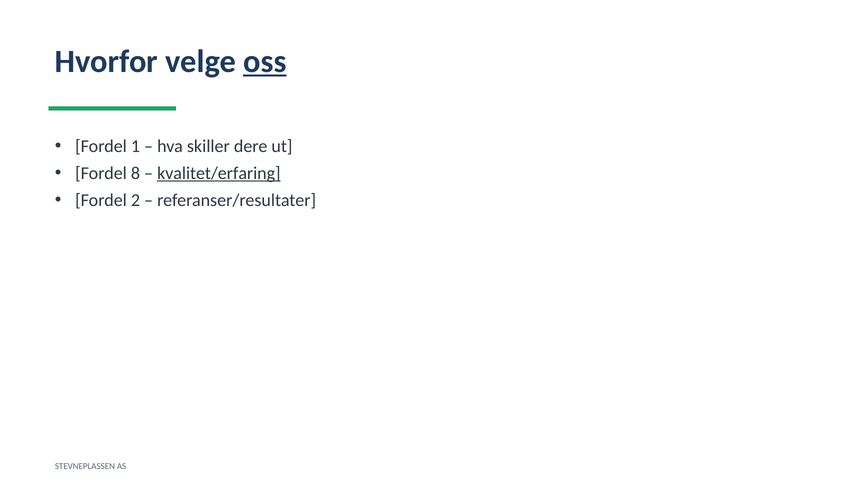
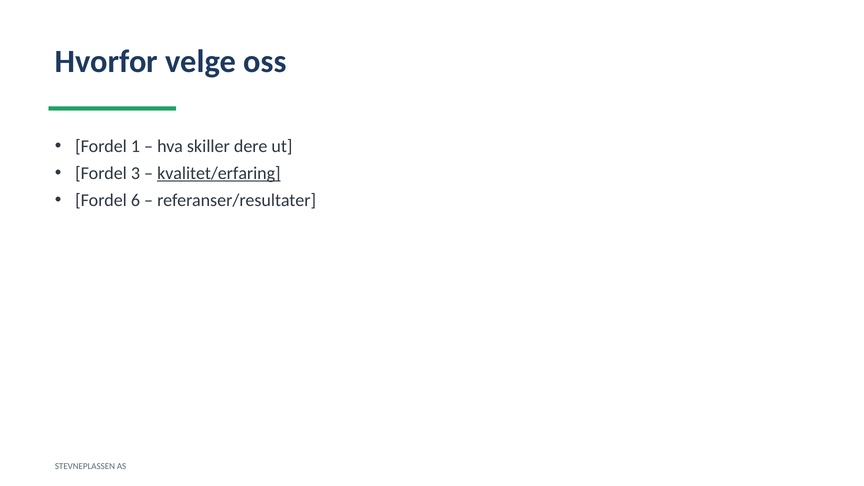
oss underline: present -> none (265, 62)
8: 8 -> 3 (135, 173)
2: 2 -> 6 (135, 200)
